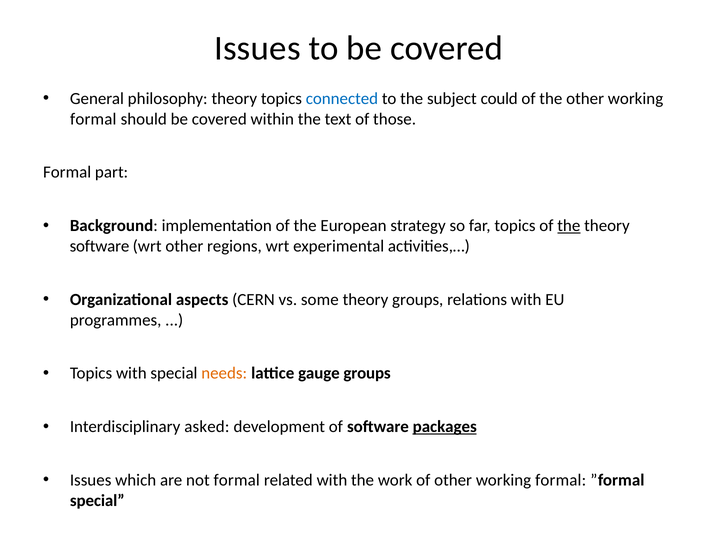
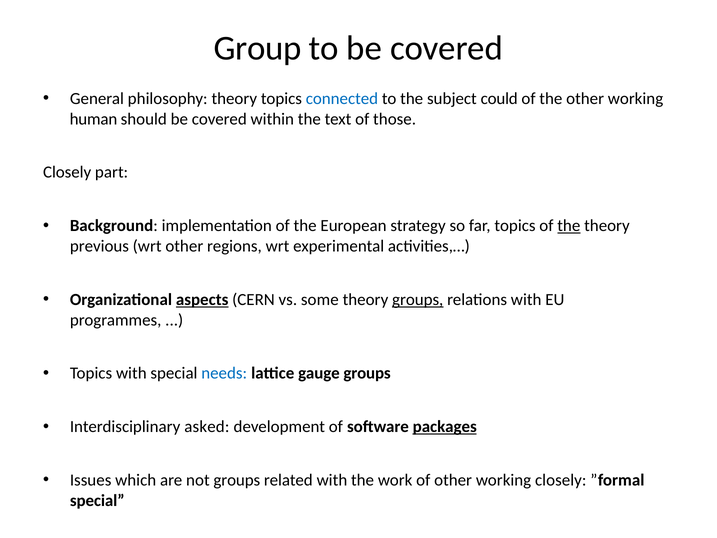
Issues: Issues -> Group (258, 48)
formal: formal -> human (93, 119)
Formal: Formal -> Closely (67, 172)
software: software -> previous (99, 246)
aspects underline: none -> present (202, 299)
groups underline: none -> present (418, 299)
needs colour: orange -> blue (224, 373)
not formal: formal -> groups (237, 480)
of other working formal: formal -> closely (561, 480)
